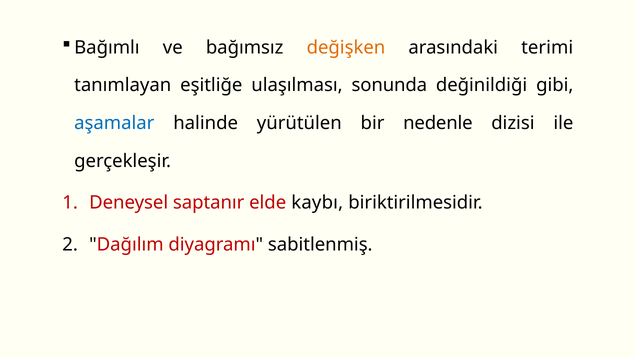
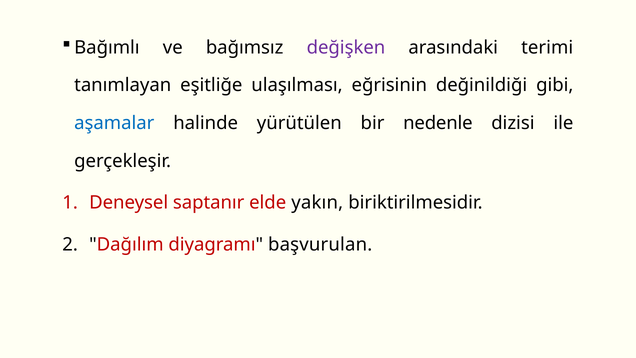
değişken colour: orange -> purple (346, 47)
sonunda: sonunda -> eğrisinin (389, 85)
kaybı: kaybı -> yakın (317, 203)
sabitlenmiş: sabitlenmiş -> başvurulan (320, 244)
